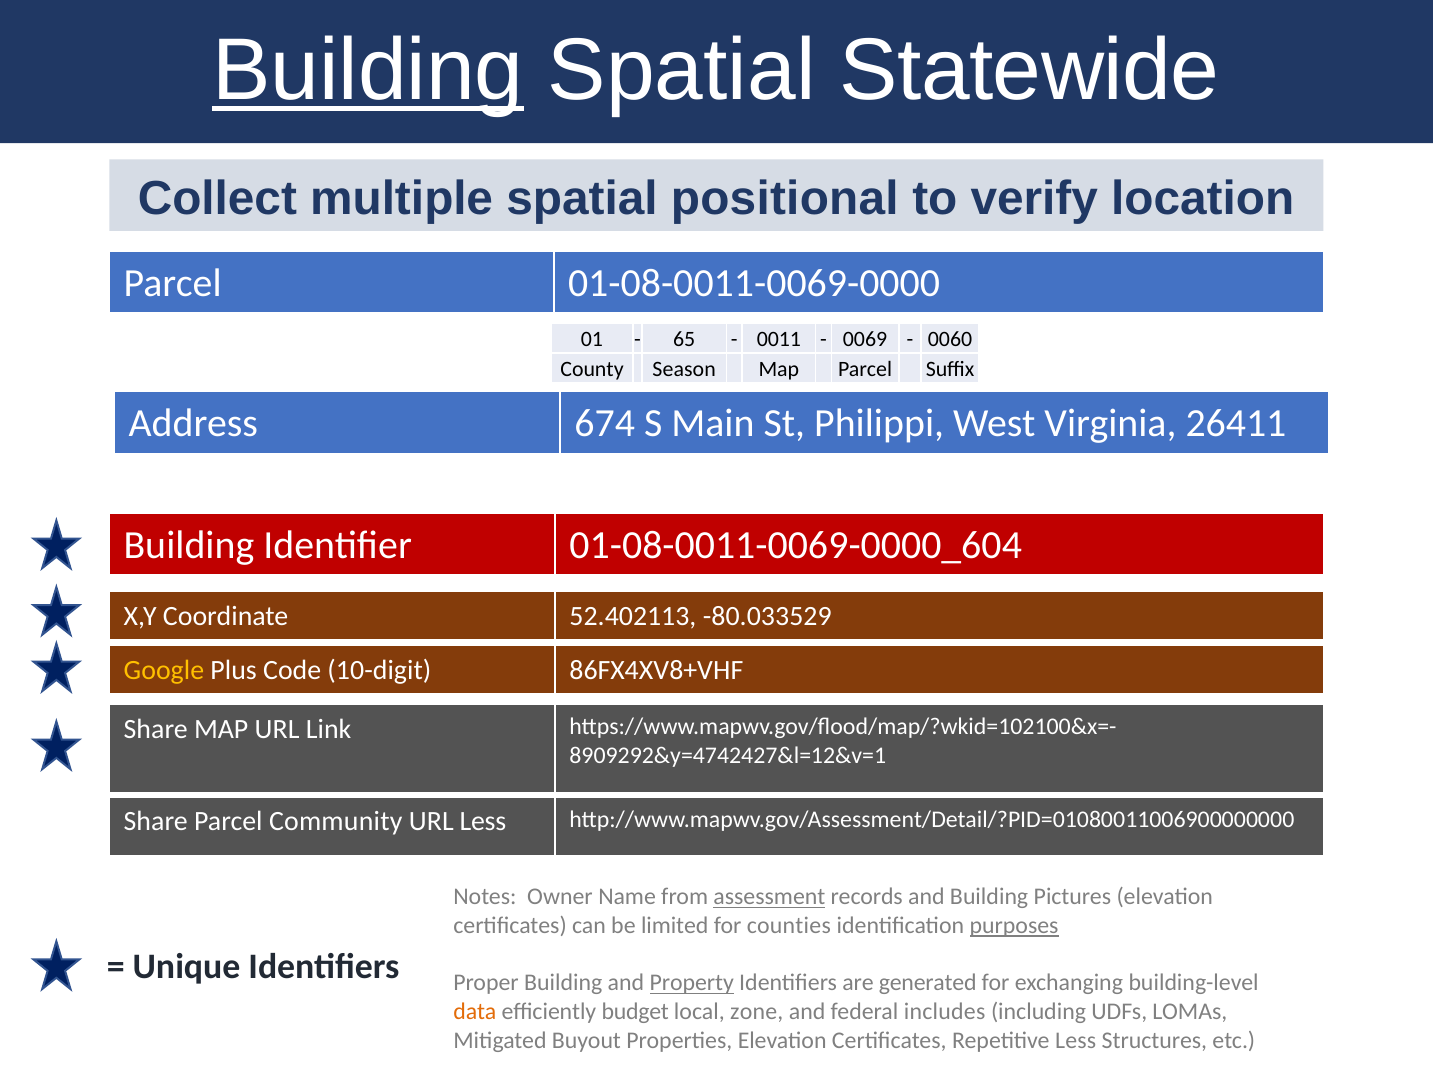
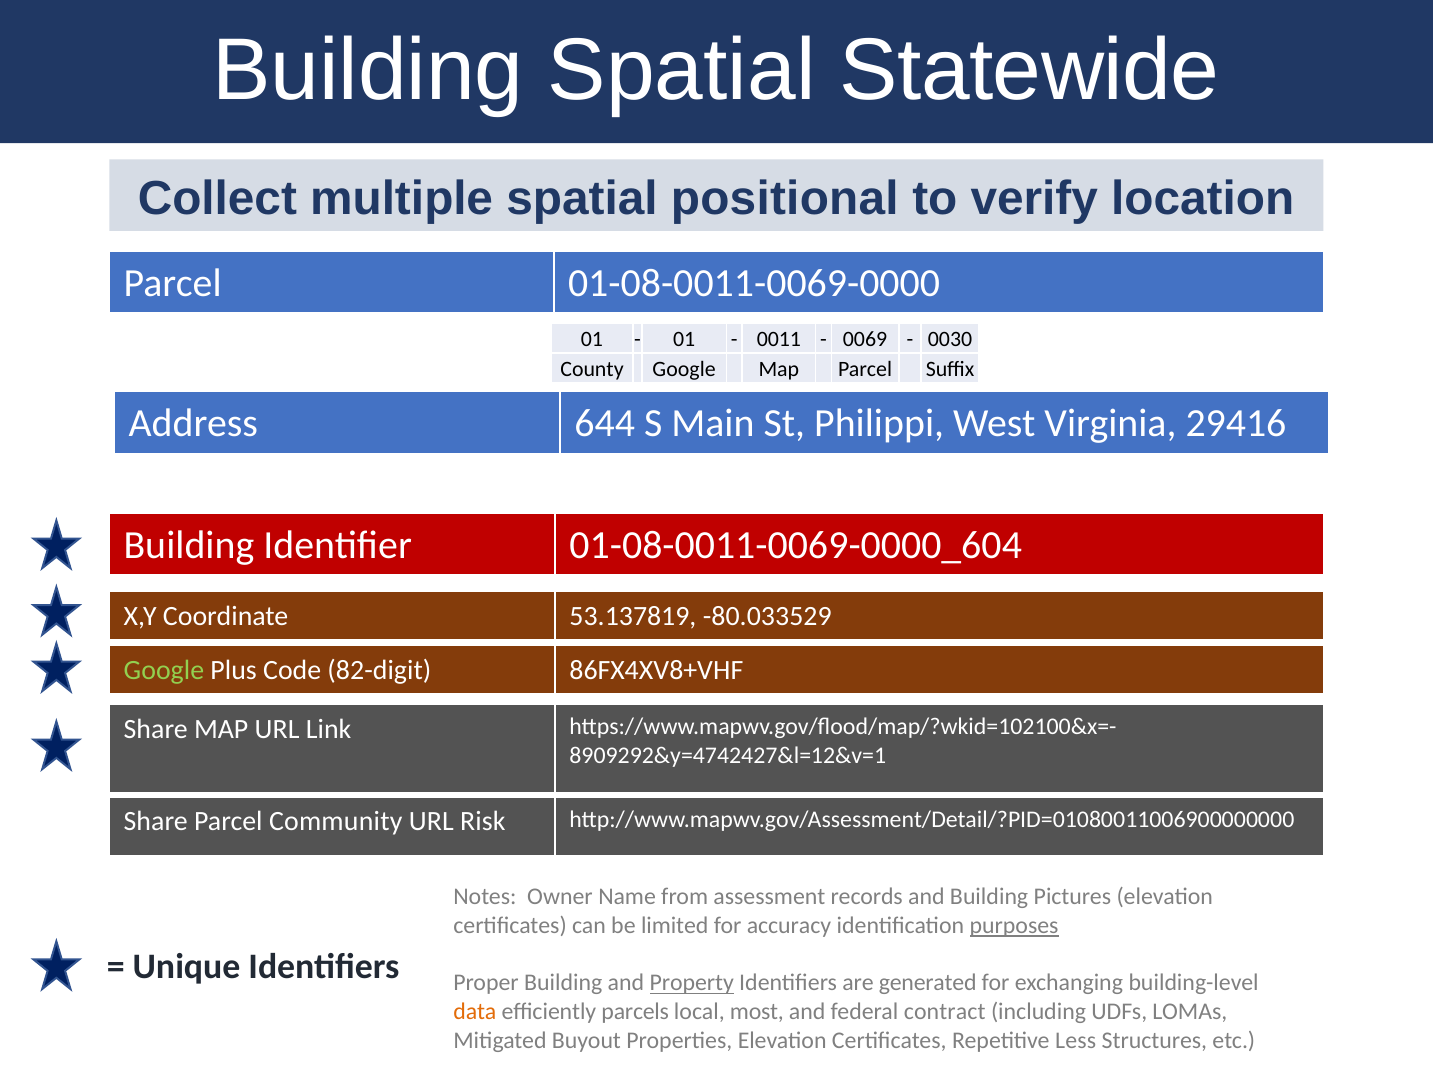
Building underline: present -> none (368, 71)
65: 65 -> 01 (684, 339)
0060: 0060 -> 0030 (950, 339)
County Season: Season -> Google (684, 369)
674: 674 -> 644 (605, 423)
26411: 26411 -> 29416 (1236, 423)
52.402113: 52.402113 -> 53.137819 (633, 616)
Google colour: yellow -> light green (164, 670)
10-digit: 10-digit -> 82-digit (379, 670)
URL Less: Less -> Risk (483, 822)
assessment underline: present -> none (769, 897)
counties: counties -> accuracy (789, 925)
budget: budget -> parcels (635, 1011)
zone: zone -> most (757, 1011)
includes: includes -> contract (945, 1011)
